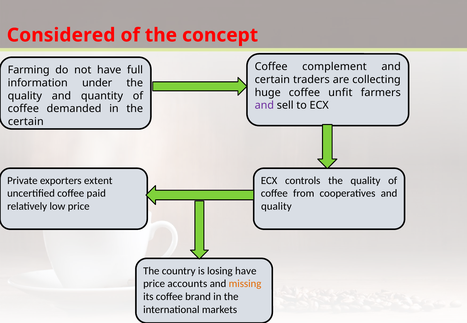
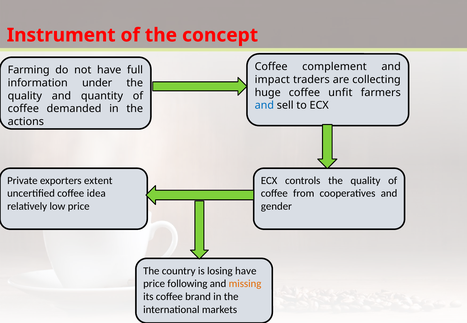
Considered: Considered -> Instrument (61, 35)
certain: certain -> impact (272, 80)
and colour: purple -> blue (264, 106)
certain: certain -> actions (26, 122)
paid: paid -> idea (96, 194)
quality: quality -> gender (276, 207)
accounts: accounts -> following (187, 284)
